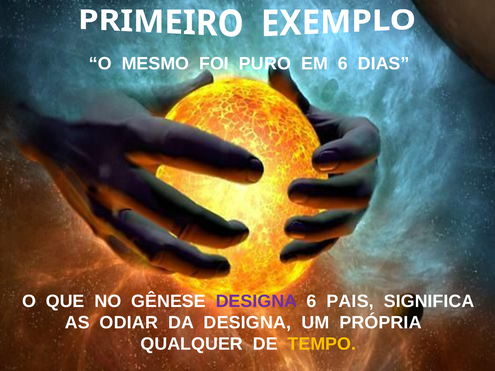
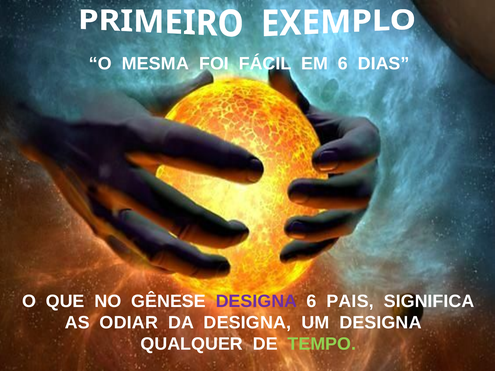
MESMO: MESMO -> MESMA (155, 64)
PURO: PURO -> FÁCIL (265, 64)
UM PRÓPRIA: PRÓPRIA -> DESIGNA (380, 323)
TEMPO colour: yellow -> light green (322, 344)
